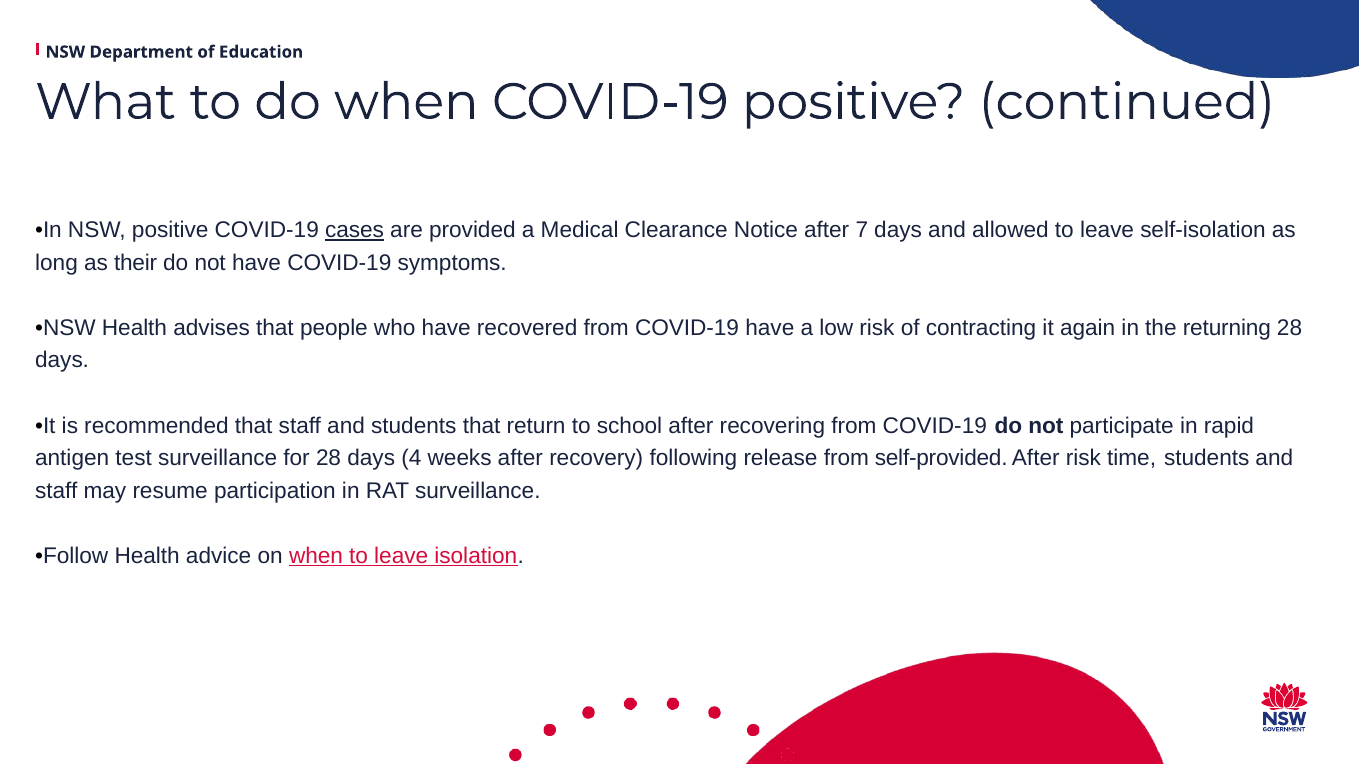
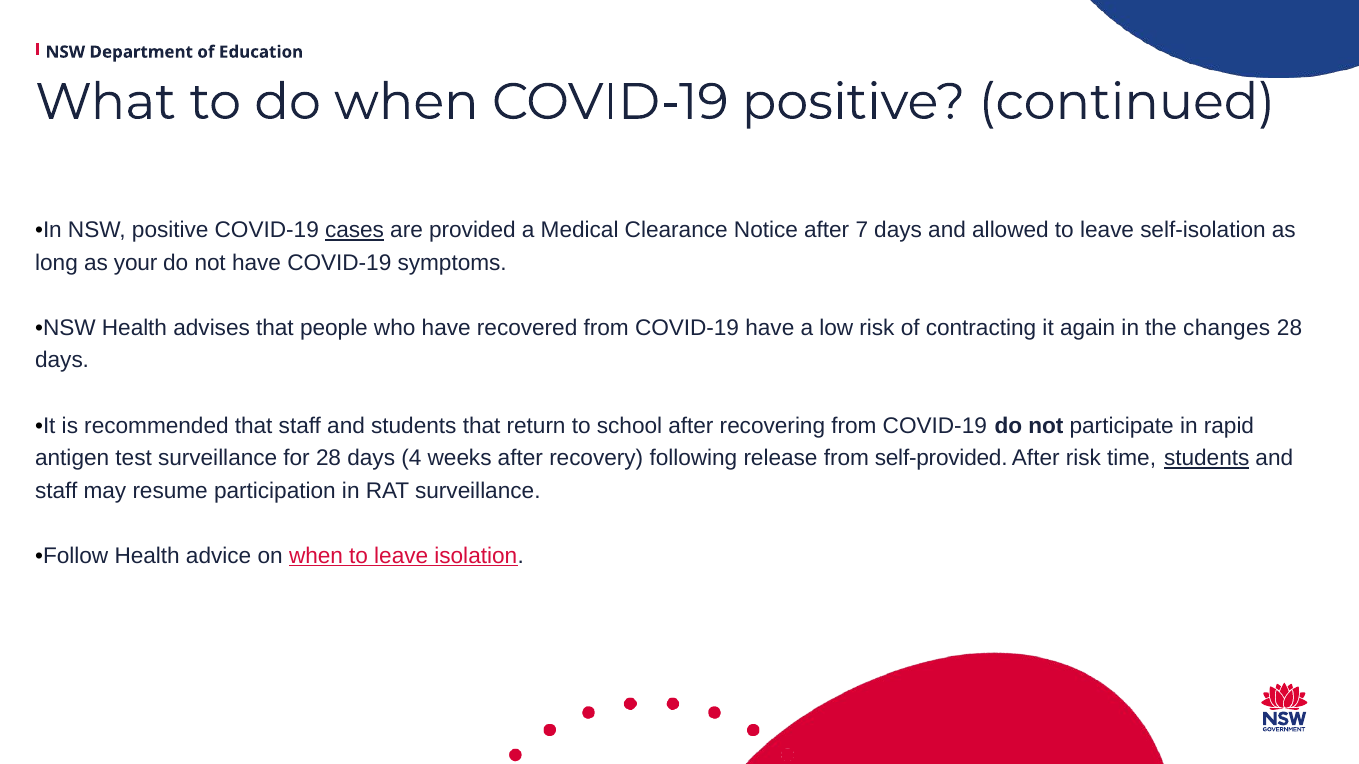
their: their -> your (136, 263)
returning: returning -> changes (1227, 328)
students underline: none -> present (1207, 458)
